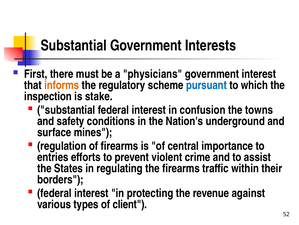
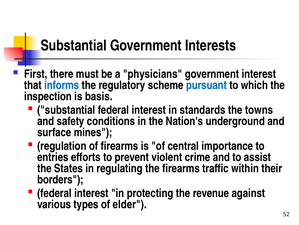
informs colour: orange -> blue (62, 85)
stake: stake -> basis (99, 96)
confusion: confusion -> standards (203, 110)
client: client -> elder (130, 204)
